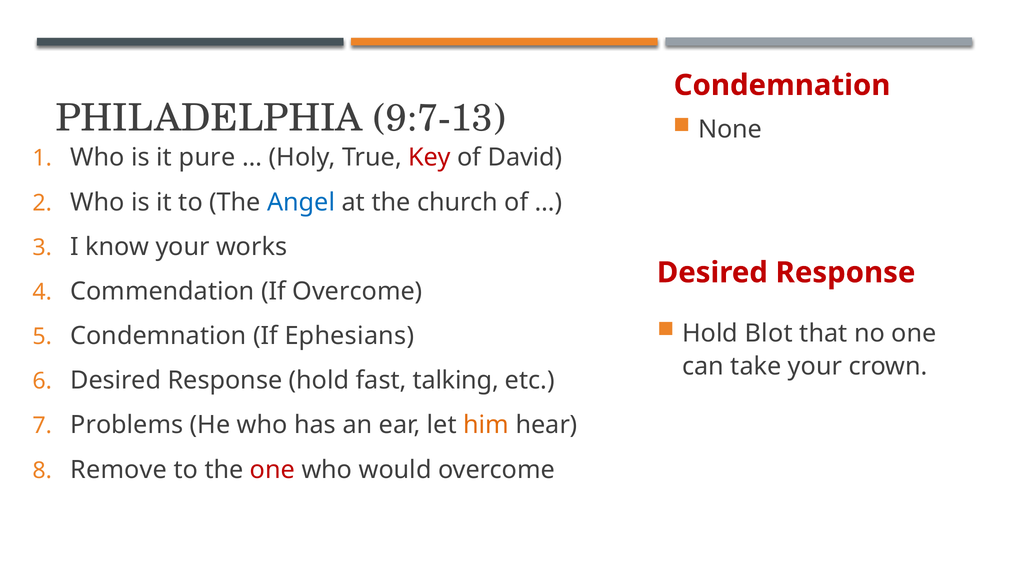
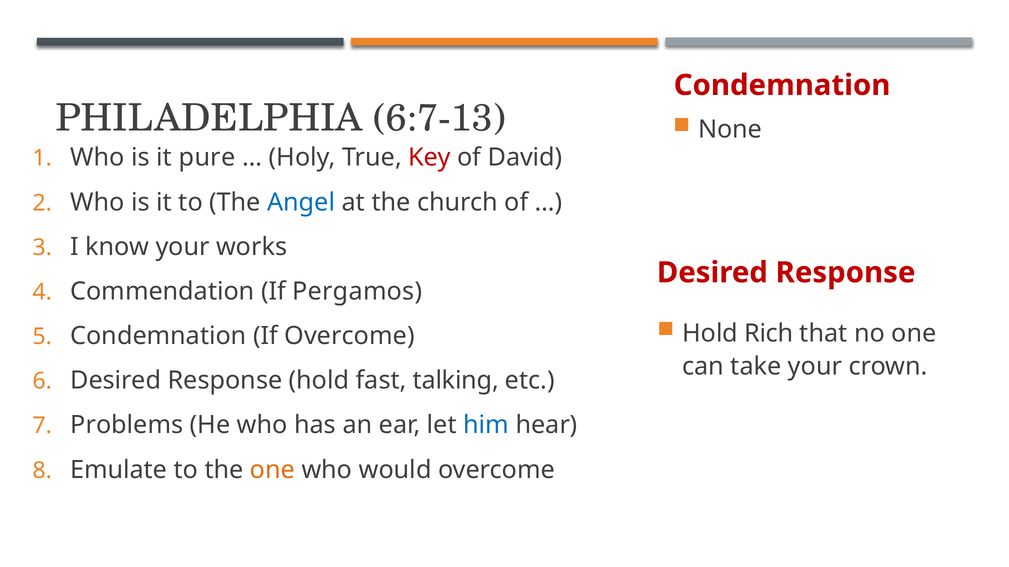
9:7-13: 9:7-13 -> 6:7-13 (439, 118)
If Overcome: Overcome -> Pergamos (357, 292)
Blot: Blot -> Rich (769, 334)
If Ephesians: Ephesians -> Overcome (349, 336)
him colour: orange -> blue (486, 426)
Remove: Remove -> Emulate (119, 470)
one colour: red -> orange (273, 470)
